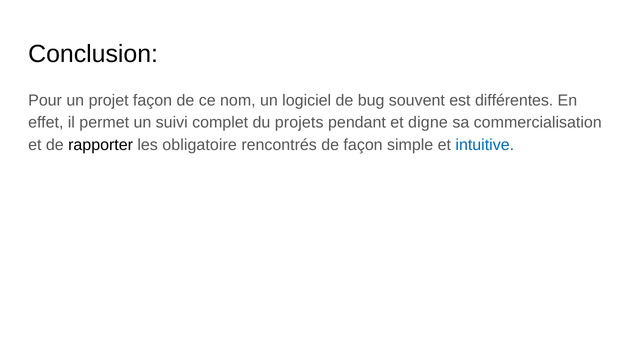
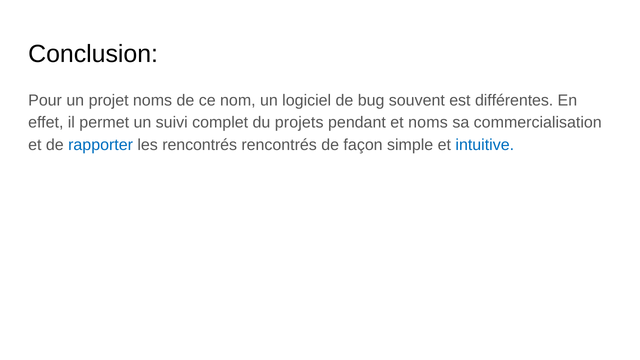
projet façon: façon -> noms (153, 101)
et digne: digne -> noms (428, 123)
rapporter colour: black -> blue (101, 145)
les obligatoire: obligatoire -> rencontrés (200, 145)
